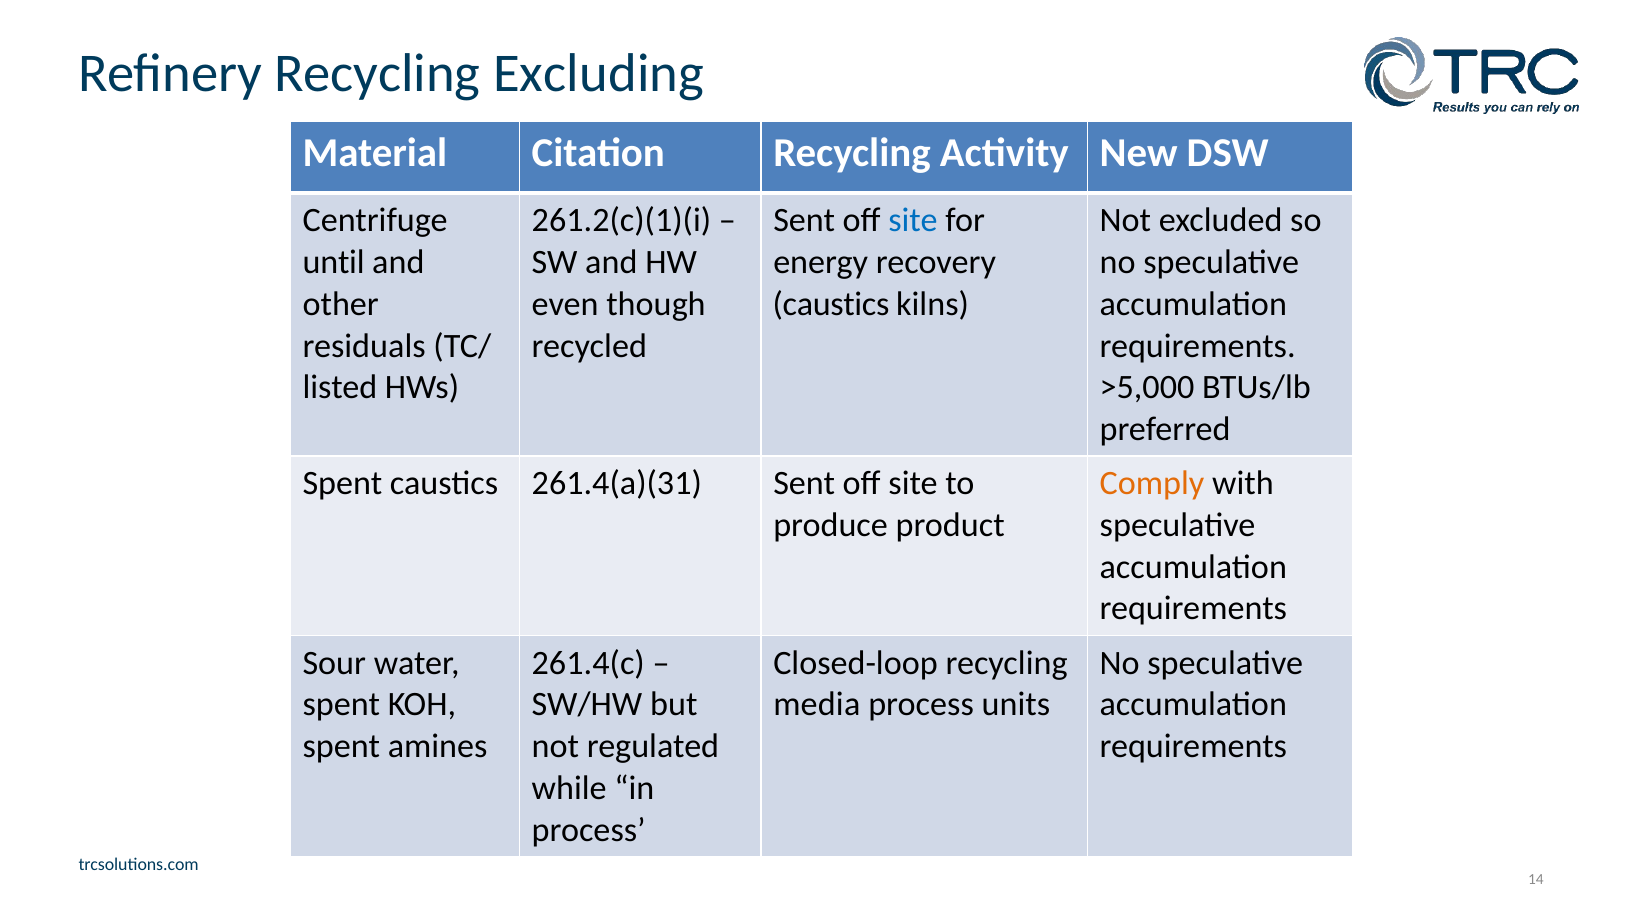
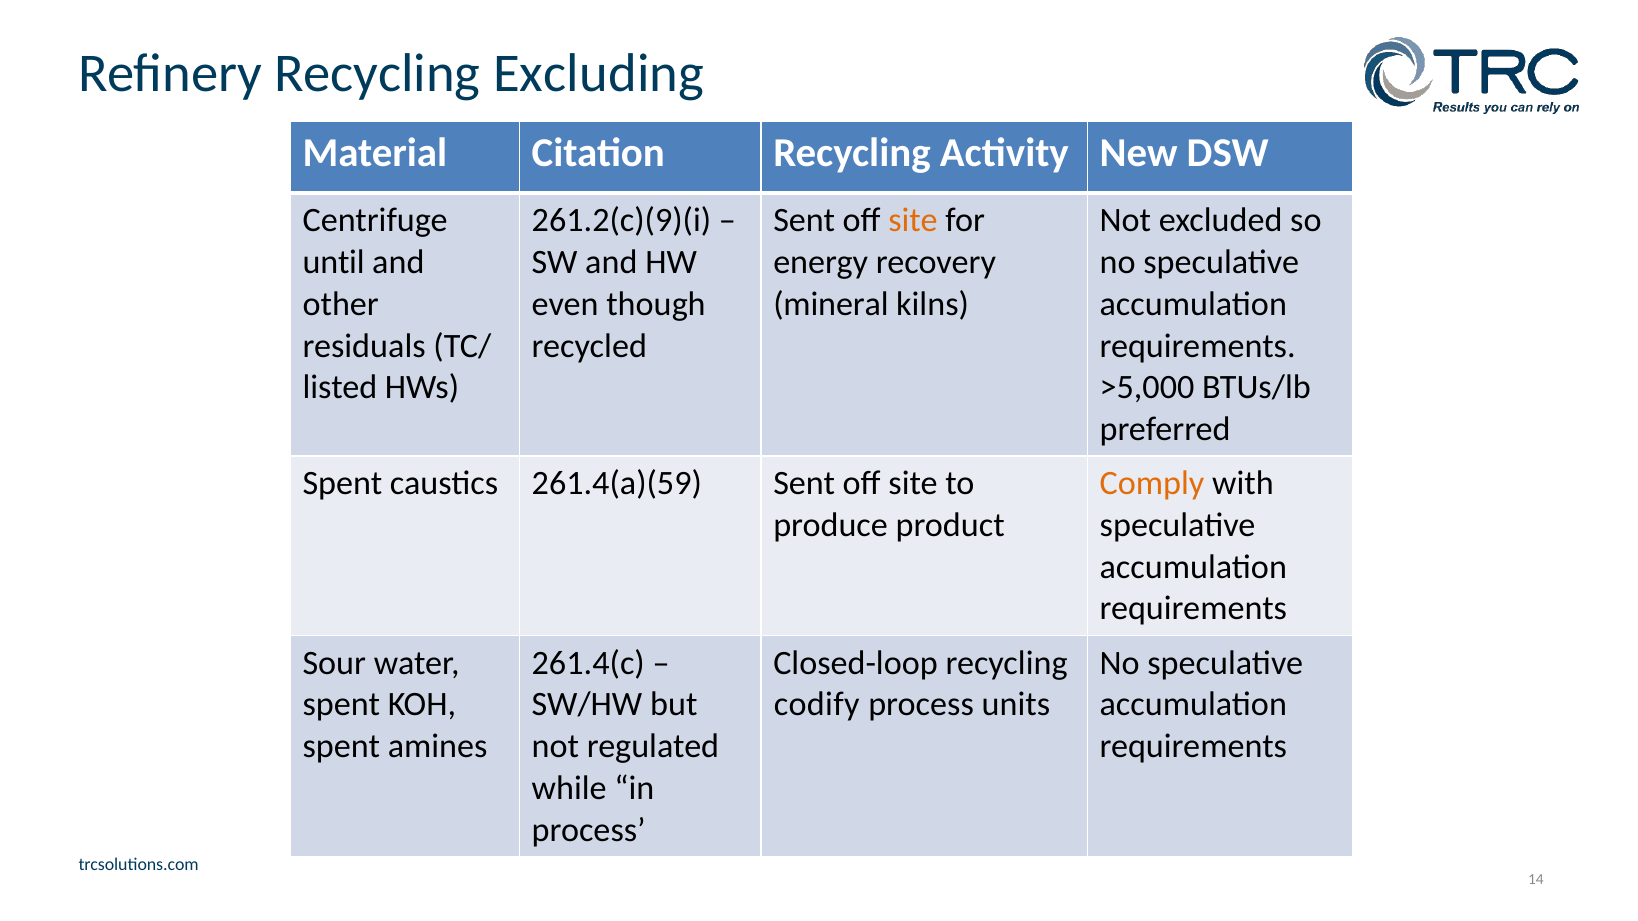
261.2(c)(1)(i: 261.2(c)(1)(i -> 261.2(c)(9)(i (622, 221)
site colour: blue -> orange (913, 221)
caustics: caustics -> mineral (831, 304)
261.4(a)(31: 261.4(a)(31 -> 261.4(a)(59 (617, 484)
media: media -> codify (817, 705)
